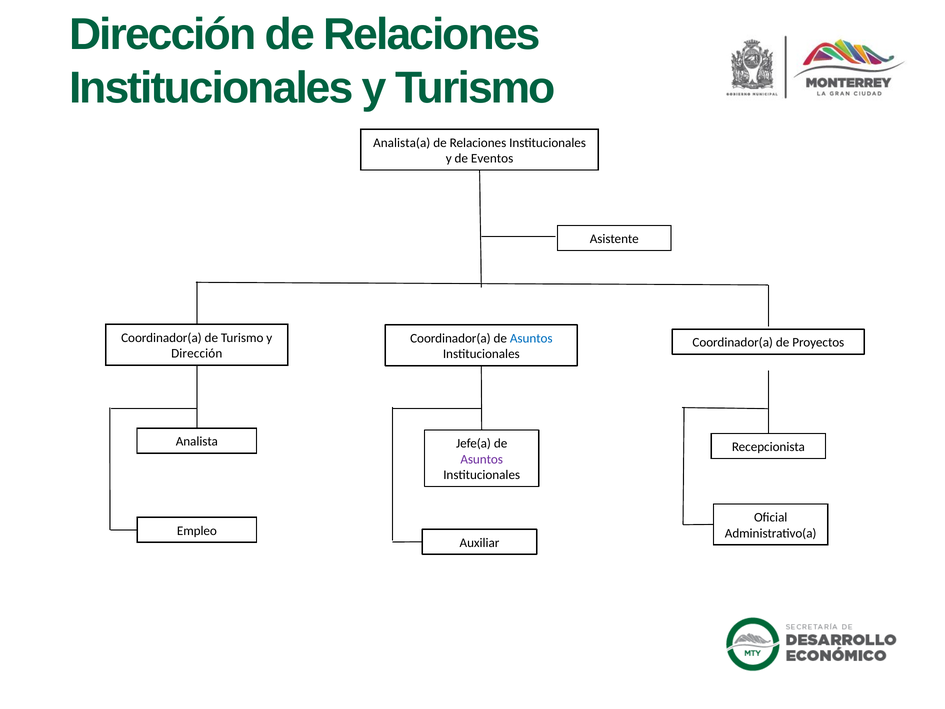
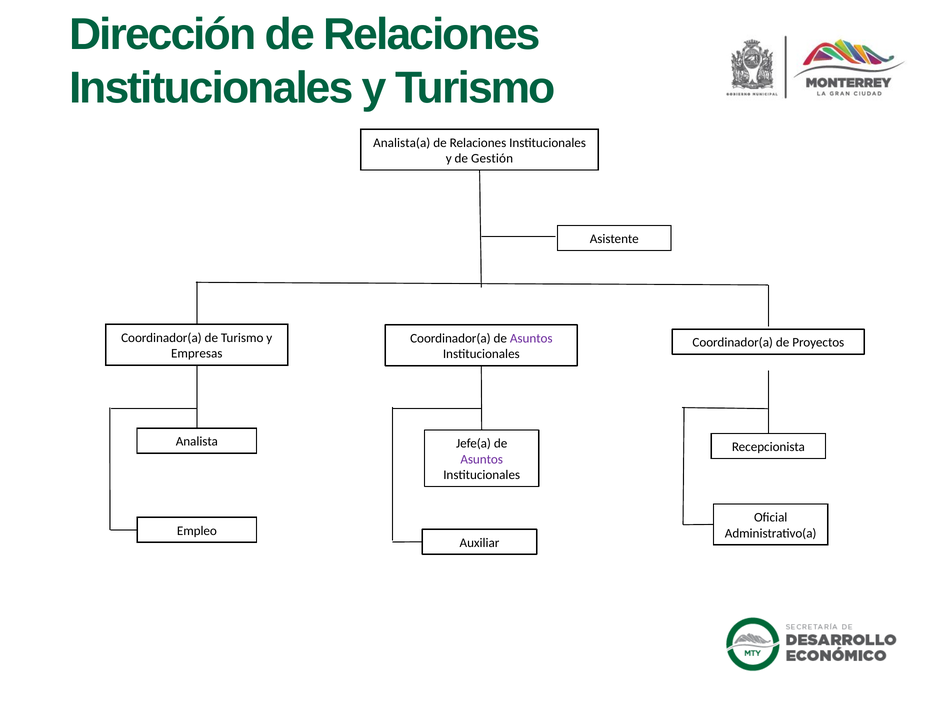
Eventos: Eventos -> Gestión (492, 158)
Asuntos colour: blue -> purple (531, 338)
Dirección: Dirección -> Empresas (197, 353)
